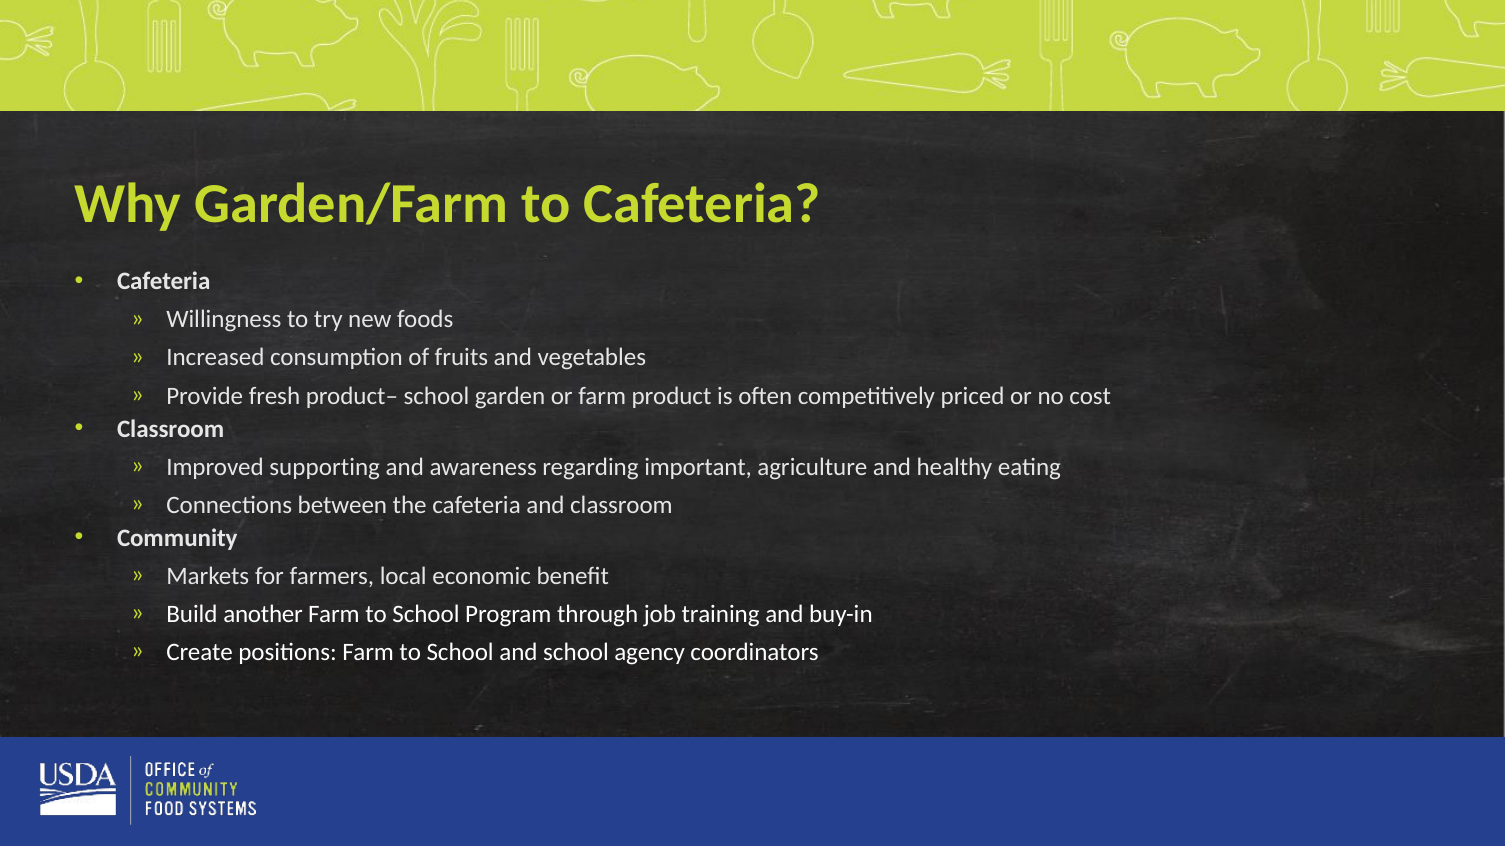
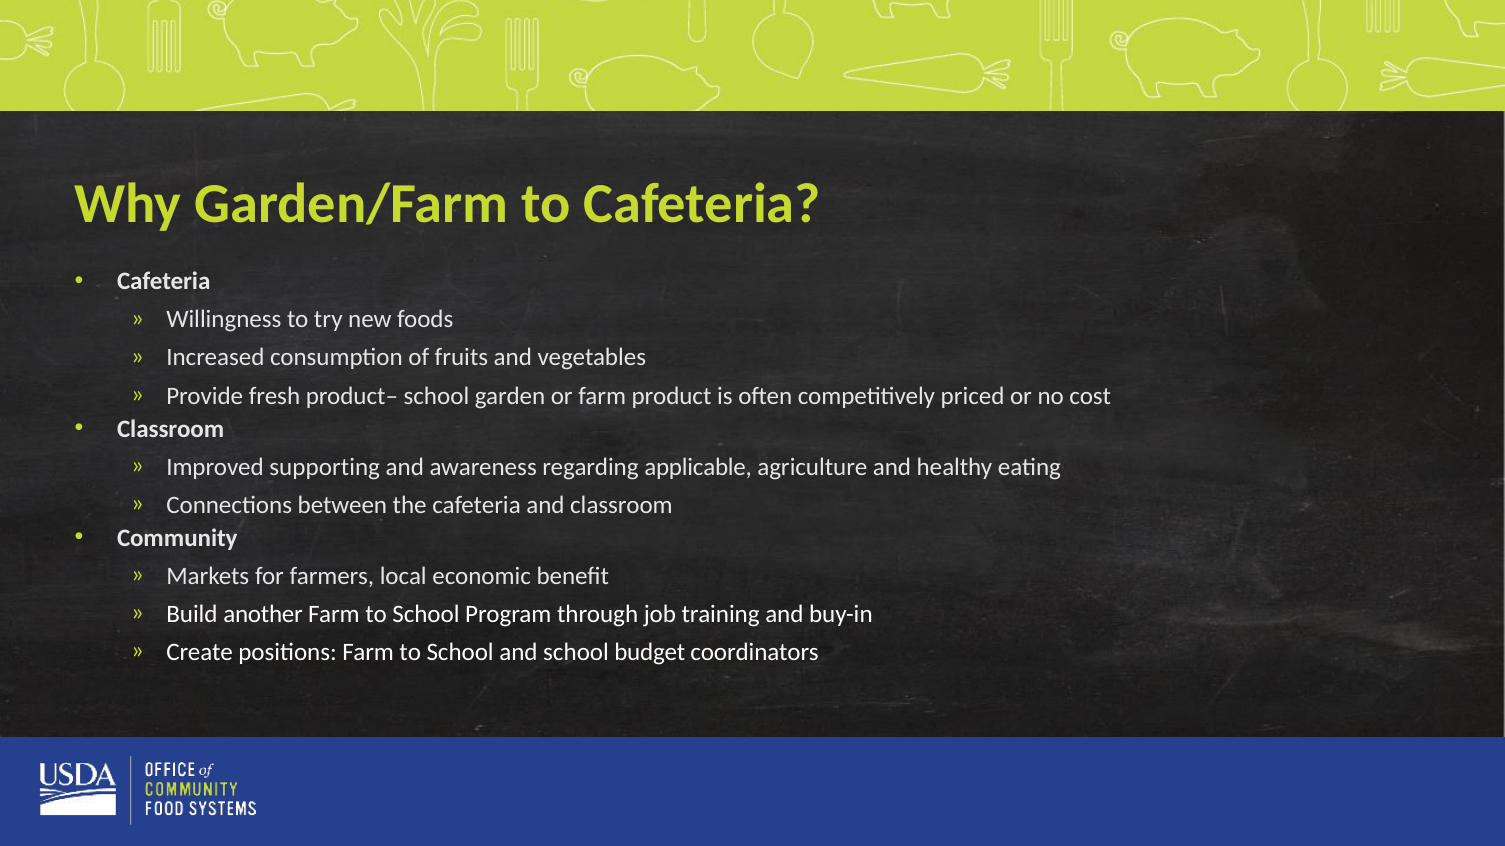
important: important -> applicable (698, 467)
agency: agency -> budget (650, 653)
